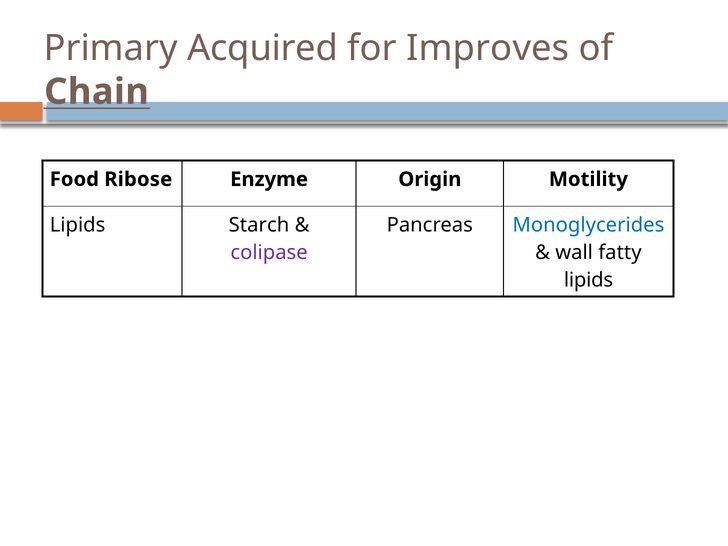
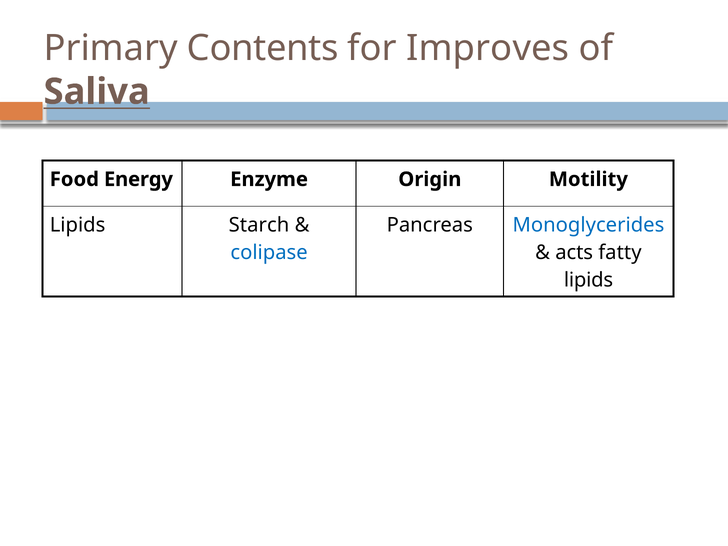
Acquired: Acquired -> Contents (263, 48)
Chain: Chain -> Saliva (97, 92)
Ribose: Ribose -> Energy (138, 179)
colipase colour: purple -> blue (269, 253)
wall: wall -> acts (574, 253)
